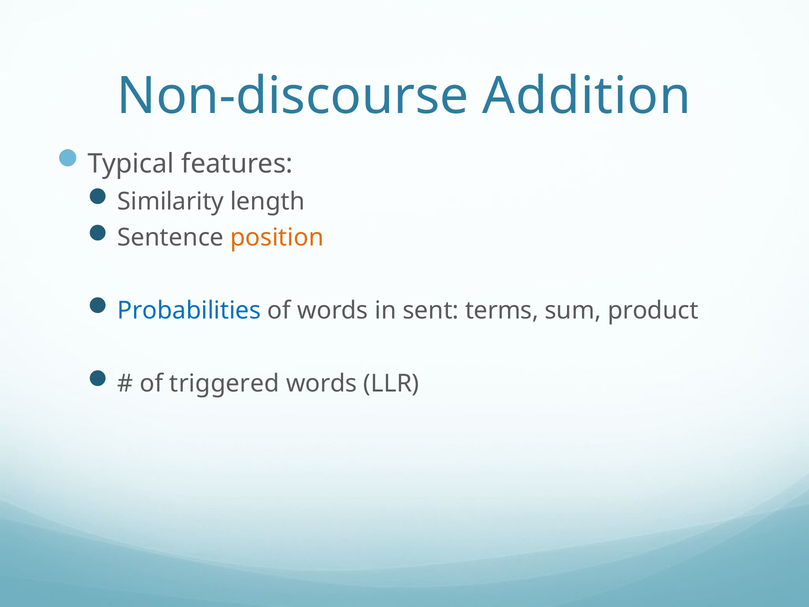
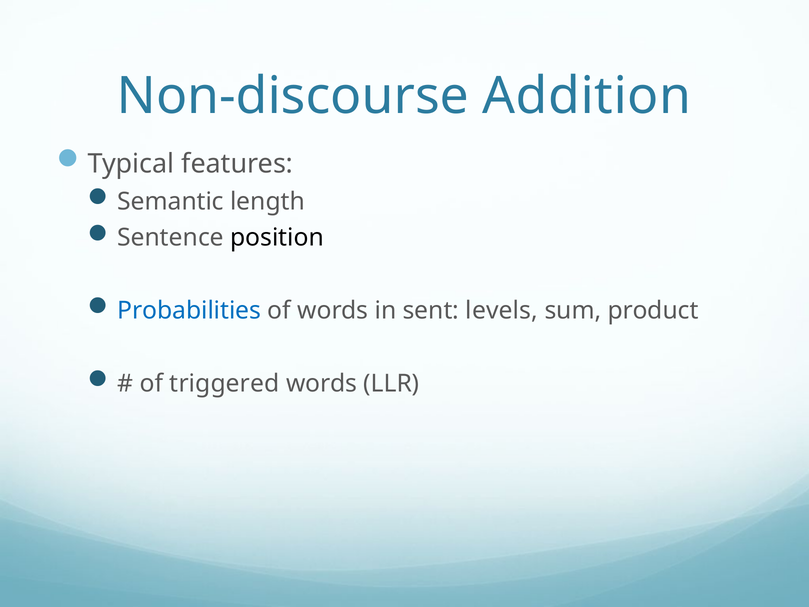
Similarity: Similarity -> Semantic (171, 201)
position colour: orange -> black (277, 238)
terms: terms -> levels (502, 311)
